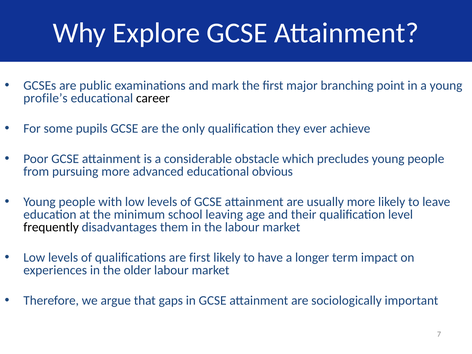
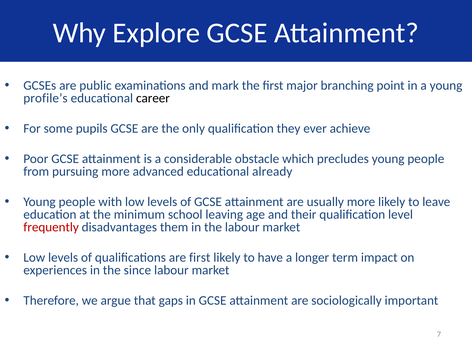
obvious: obvious -> already (272, 172)
frequently colour: black -> red (51, 227)
older: older -> since (137, 270)
